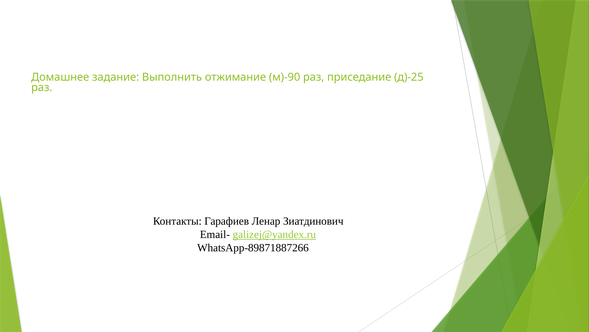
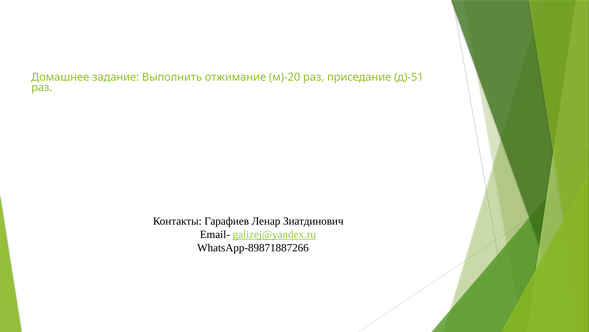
м)-90: м)-90 -> м)-20 (285, 77)
д)-25: д)-25 -> д)-51 (409, 77)
